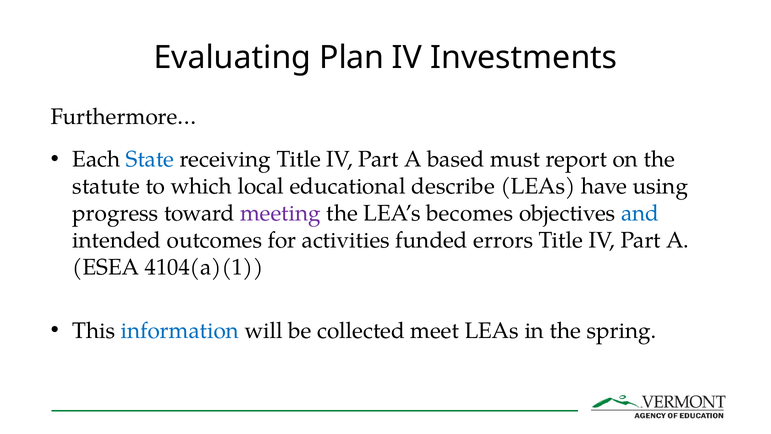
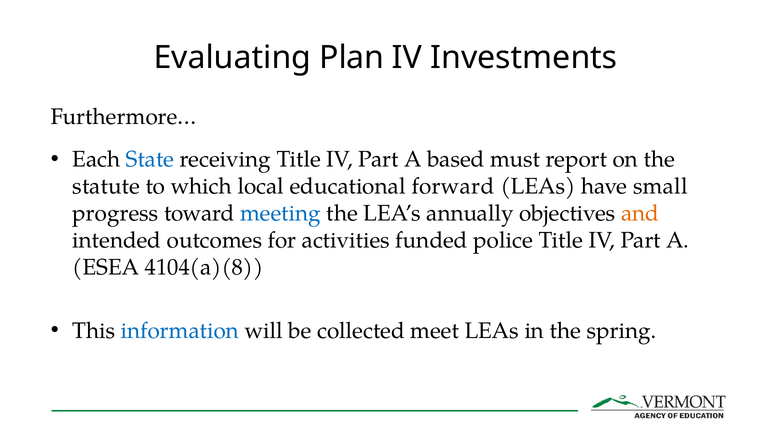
describe: describe -> forward (453, 186)
using: using -> small (660, 186)
meeting colour: purple -> blue (280, 213)
becomes: becomes -> annually (470, 213)
and colour: blue -> orange (640, 213)
errors: errors -> police (503, 240)
4104(a)(1: 4104(a)(1 -> 4104(a)(8 (204, 267)
